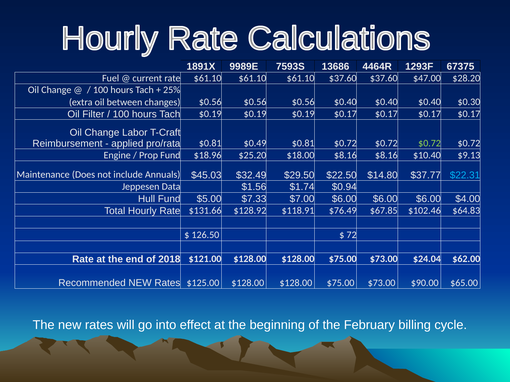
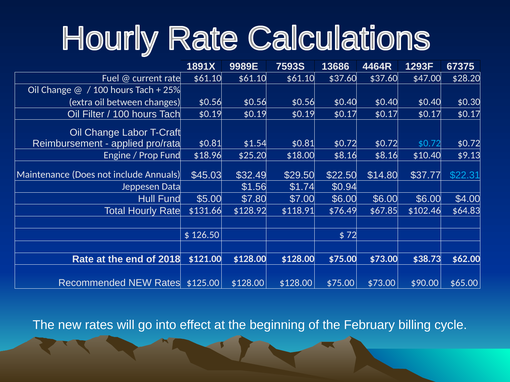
$0.49: $0.49 -> $1.54 (255, 143)
$0.72 colour: light green -> light blue (430, 143)
$7.33: $7.33 -> $7.80 (254, 199)
$24.04: $24.04 -> $38.73 (427, 259)
